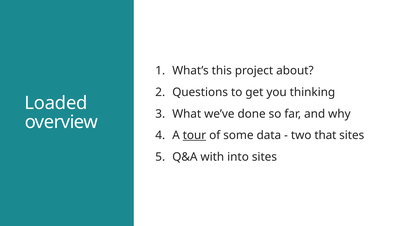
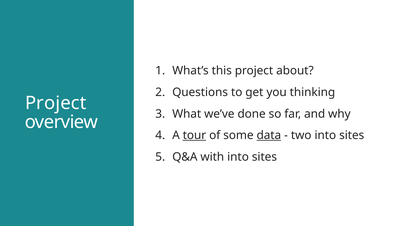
Loaded: Loaded -> Project (56, 103)
data underline: none -> present (269, 135)
two that: that -> into (325, 135)
